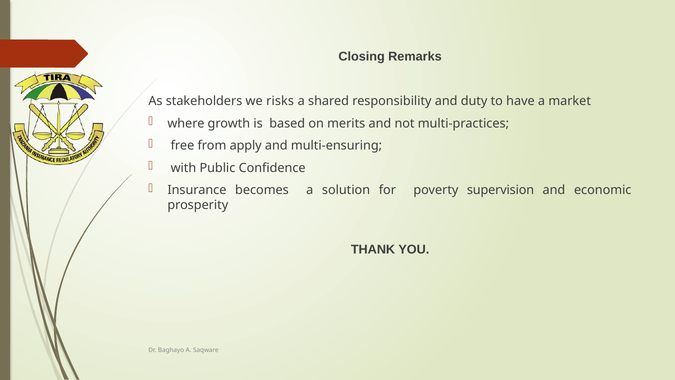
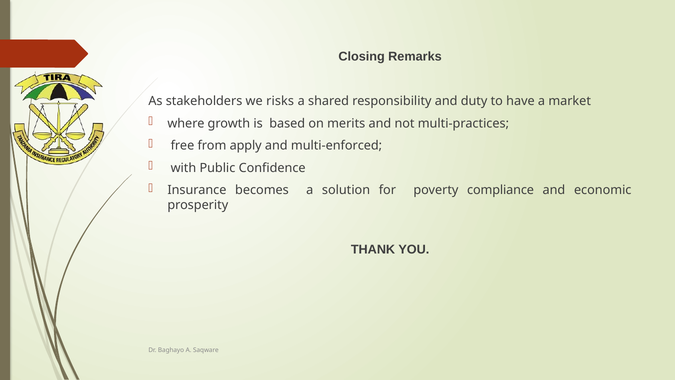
multi-ensuring: multi-ensuring -> multi-enforced (337, 145)
supervision: supervision -> compliance (501, 190)
